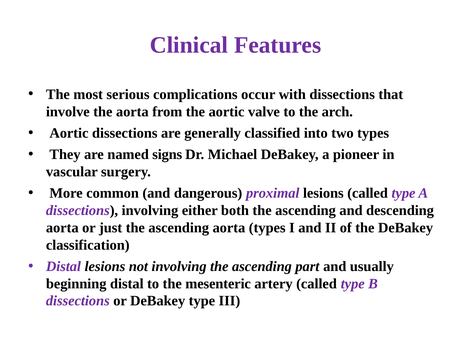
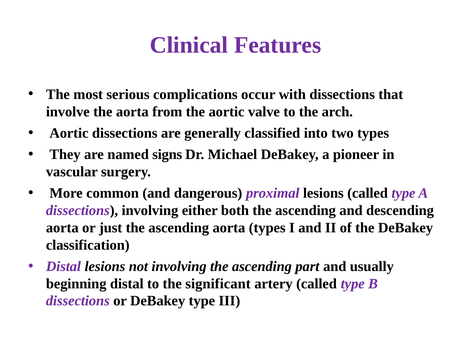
mesenteric: mesenteric -> significant (218, 284)
